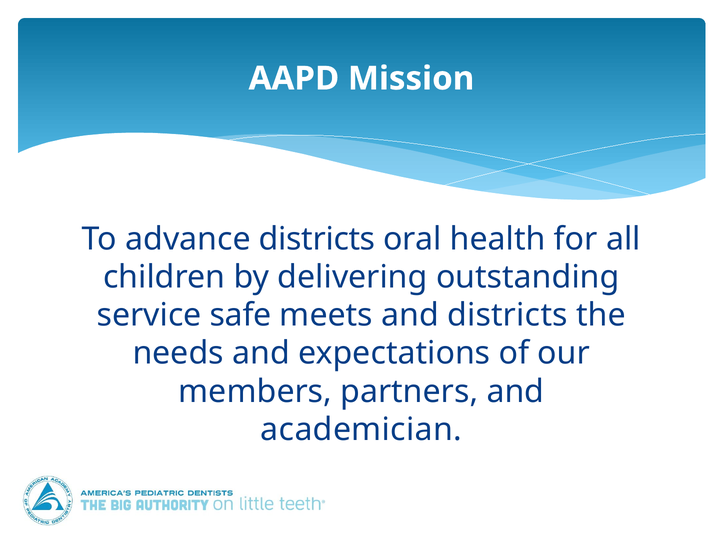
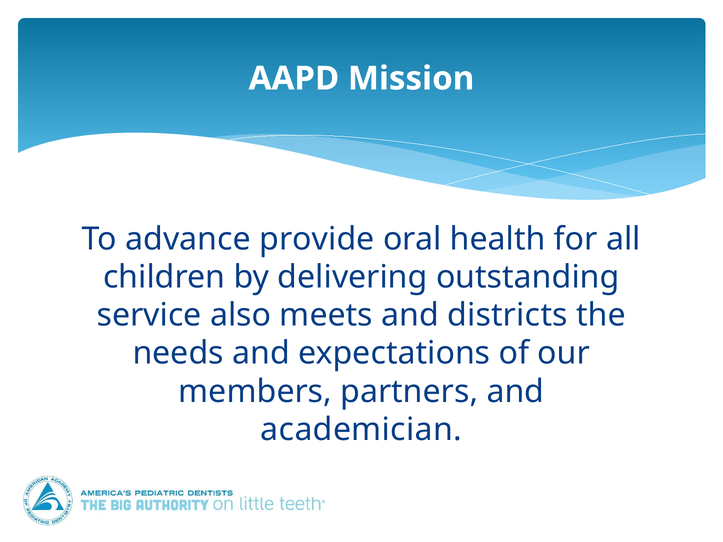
advance districts: districts -> provide (317, 239)
safe: safe -> also (241, 315)
